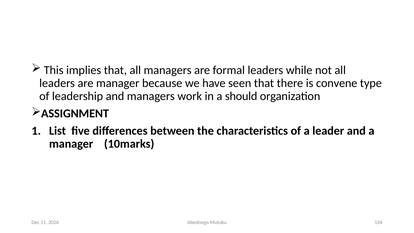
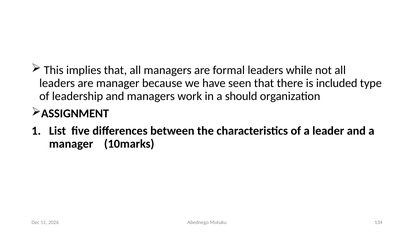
convene: convene -> included (337, 83)
